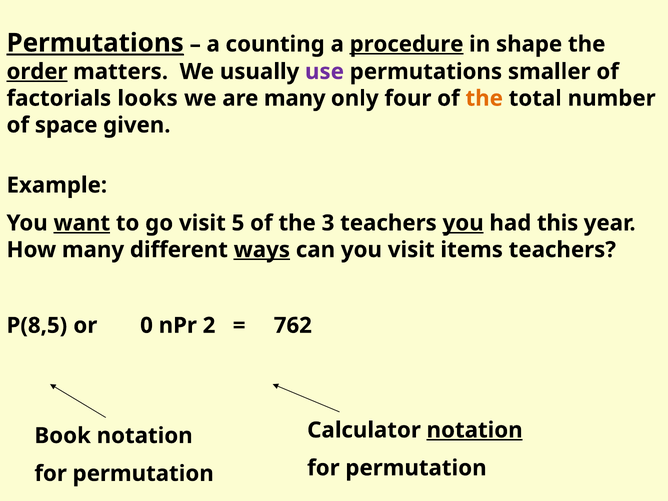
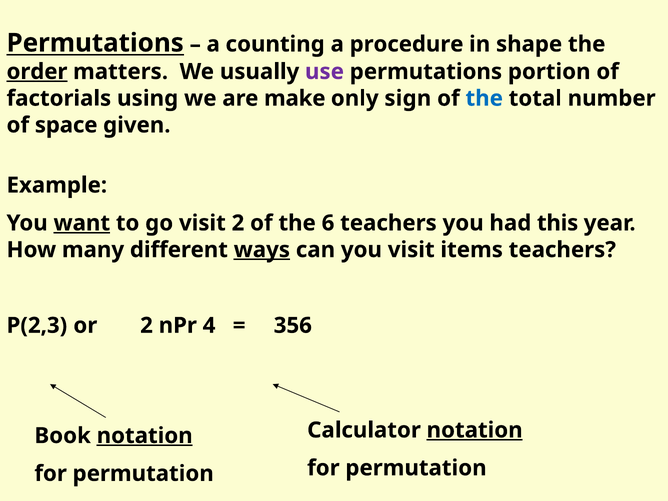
Permutations underline: present -> none (95, 43)
procedure underline: present -> none (407, 44)
smaller: smaller -> portion (549, 72)
looks: looks -> using (148, 98)
are many: many -> make (295, 98)
four: four -> sign (408, 98)
the colour: orange -> blue (484, 98)
visit 5: 5 -> 2 (238, 223)
3: 3 -> 6 (328, 223)
you underline: present -> none (463, 223)
P(8,5: P(8,5 -> P(2,3 (37, 325)
or 0: 0 -> 2 (147, 325)
2: 2 -> 4 (209, 325)
762: 762 -> 356 (293, 325)
notation underline: none -> present (145, 436)
